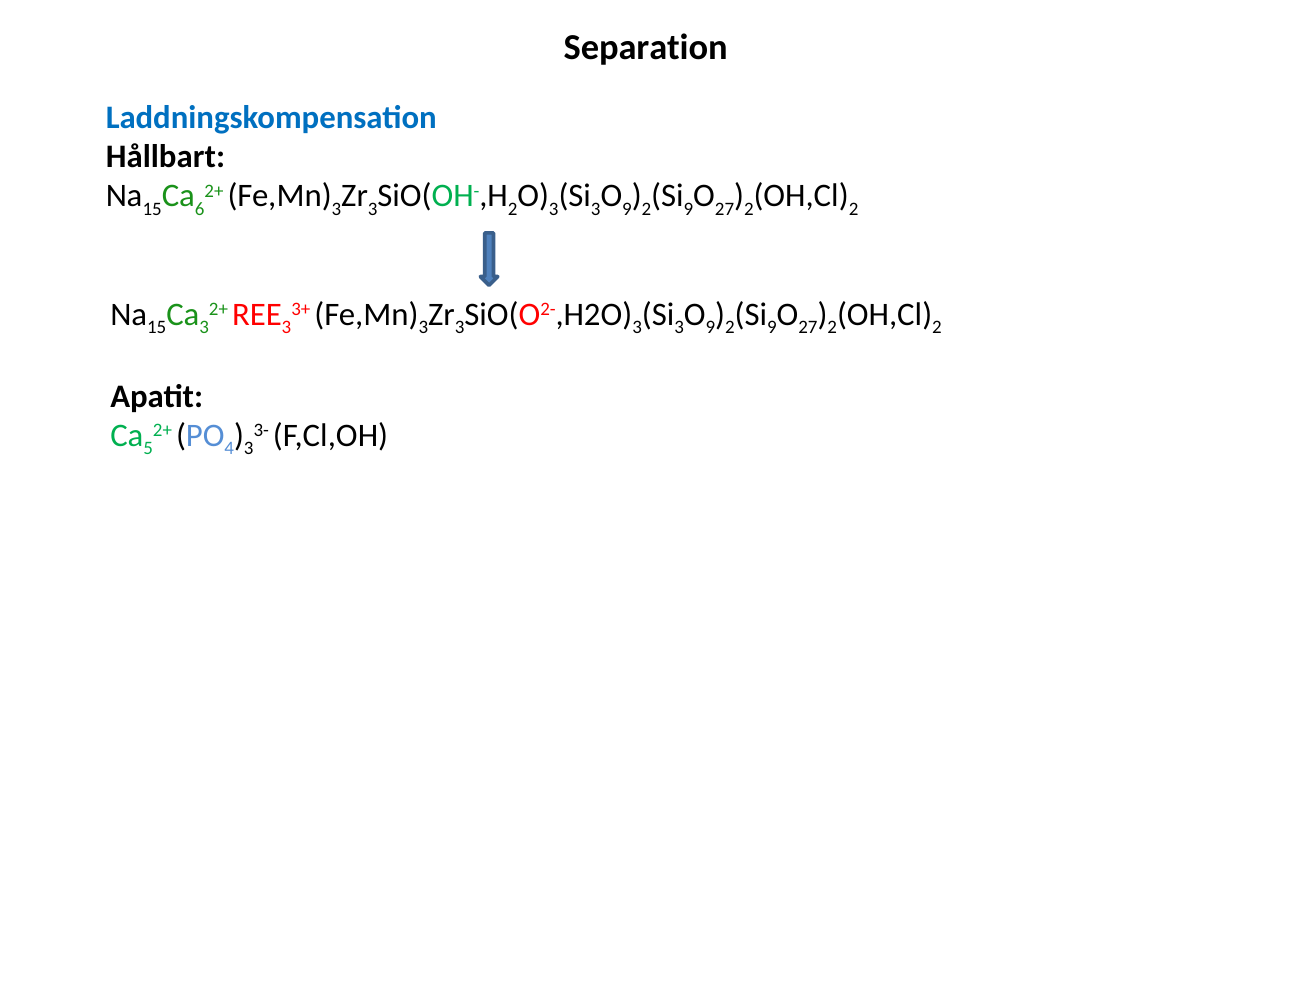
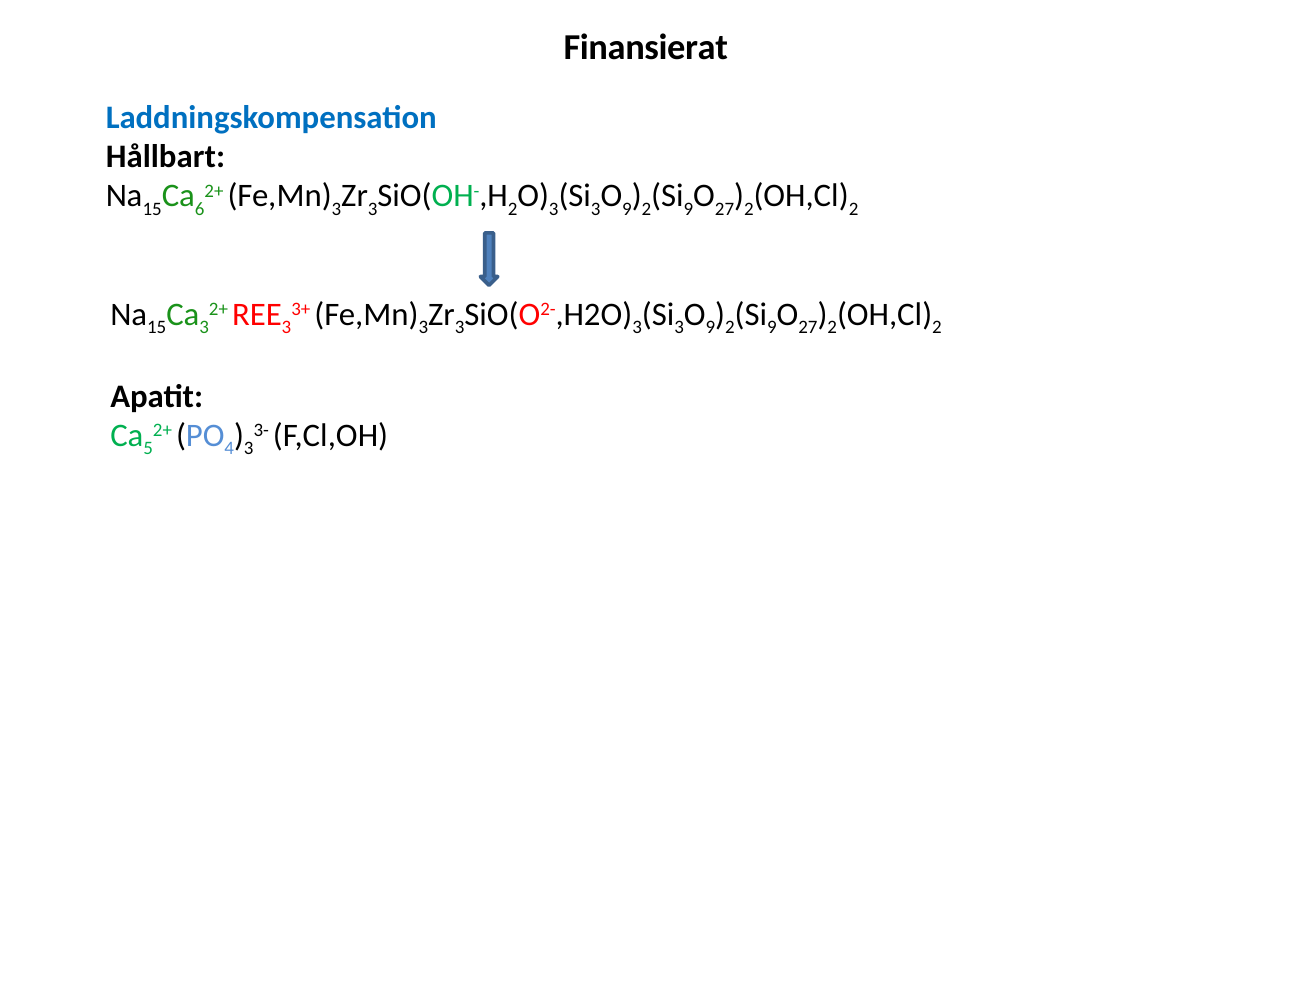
Separation: Separation -> Finansierat (646, 48)
